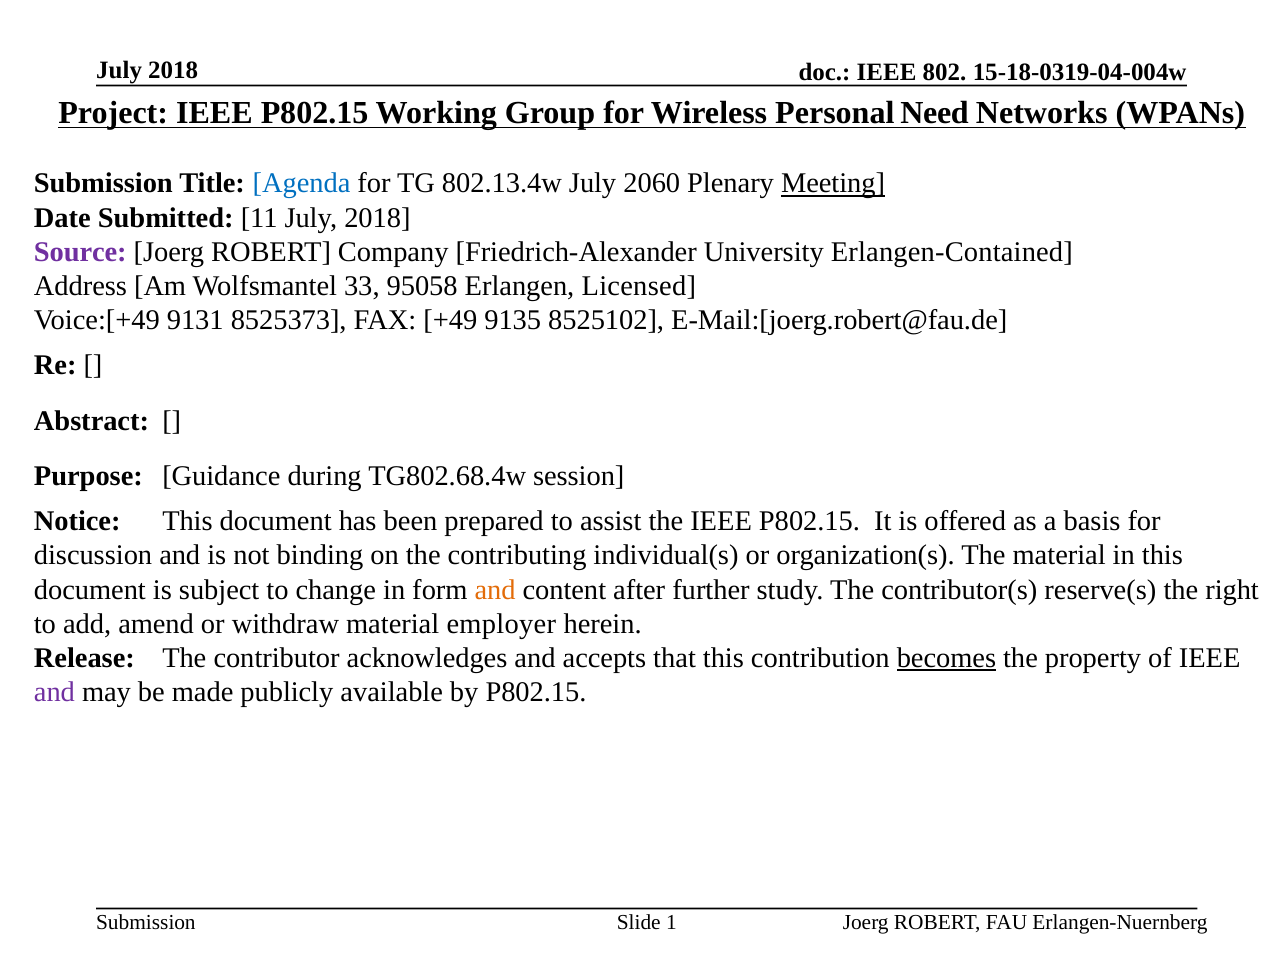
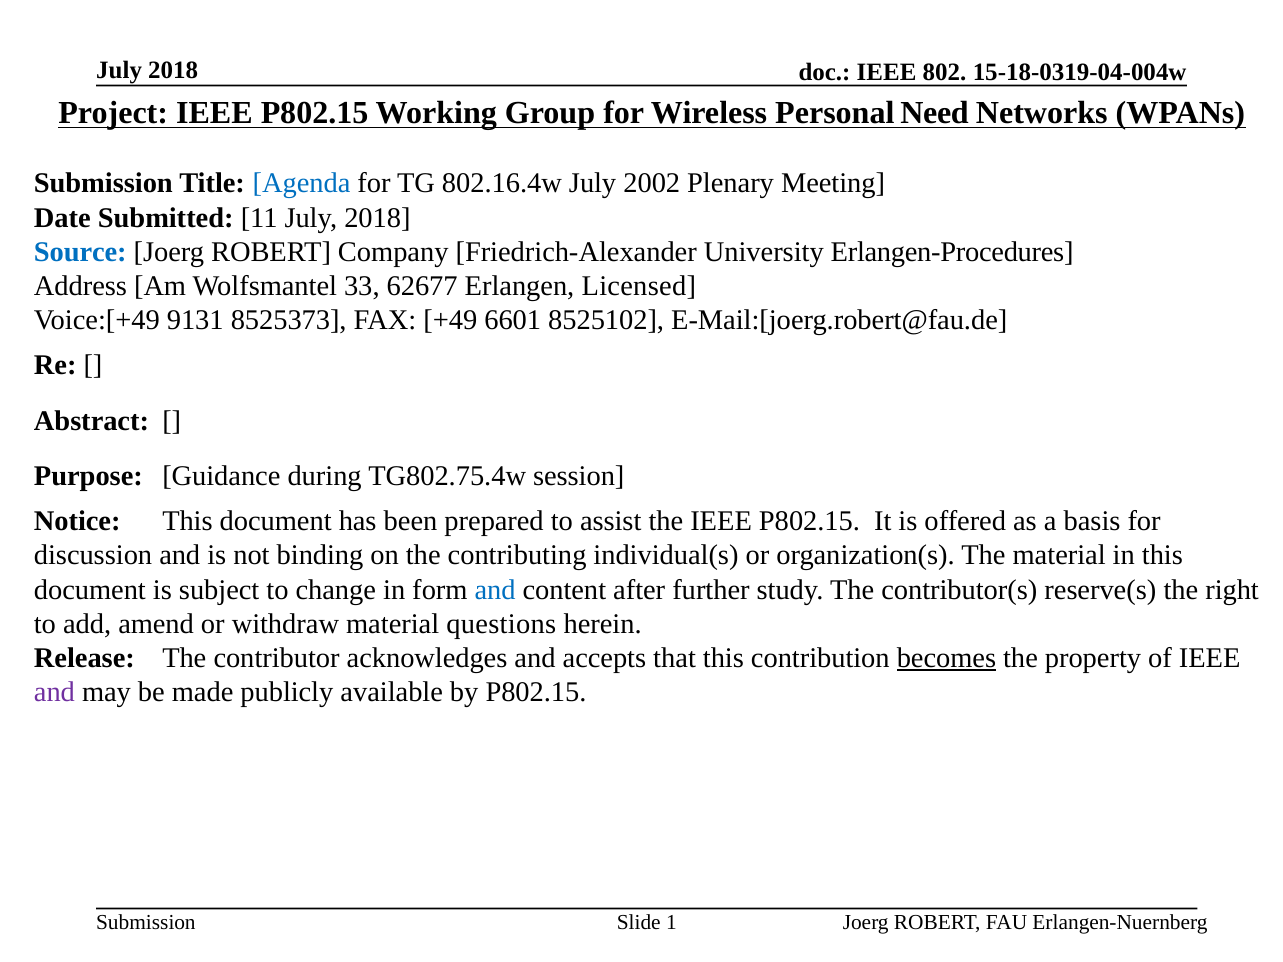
802.13.4w: 802.13.4w -> 802.16.4w (502, 184)
2060: 2060 -> 2002 (652, 184)
Meeting underline: present -> none (833, 184)
Source colour: purple -> blue (80, 252)
Erlangen-Contained: Erlangen-Contained -> Erlangen-Procedures (952, 252)
95058: 95058 -> 62677 (422, 286)
9135: 9135 -> 6601 (513, 320)
TG802.68.4w: TG802.68.4w -> TG802.75.4w (447, 477)
and colour: orange -> blue (495, 590)
employer: employer -> questions (501, 624)
